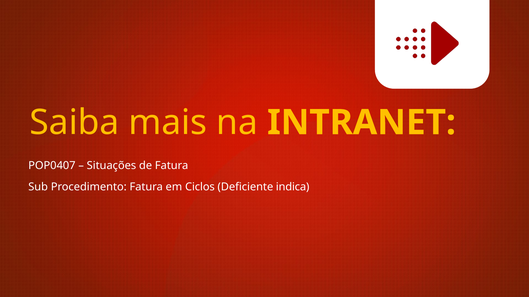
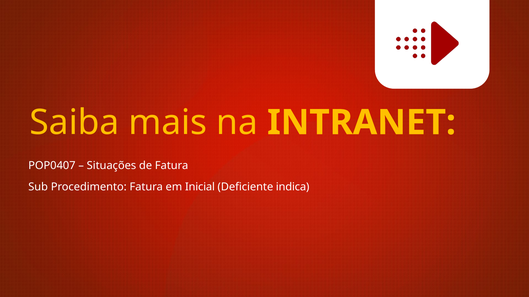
Ciclos: Ciclos -> Inicial (200, 187)
